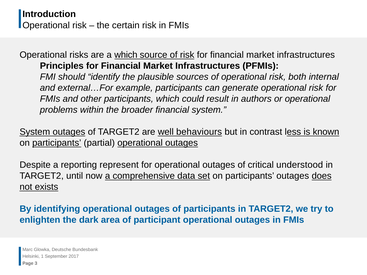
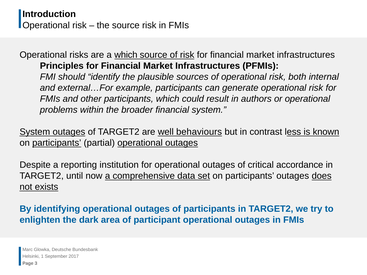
the certain: certain -> source (126, 25)
represent: represent -> institution (119, 165)
understood: understood -> accordance (300, 165)
